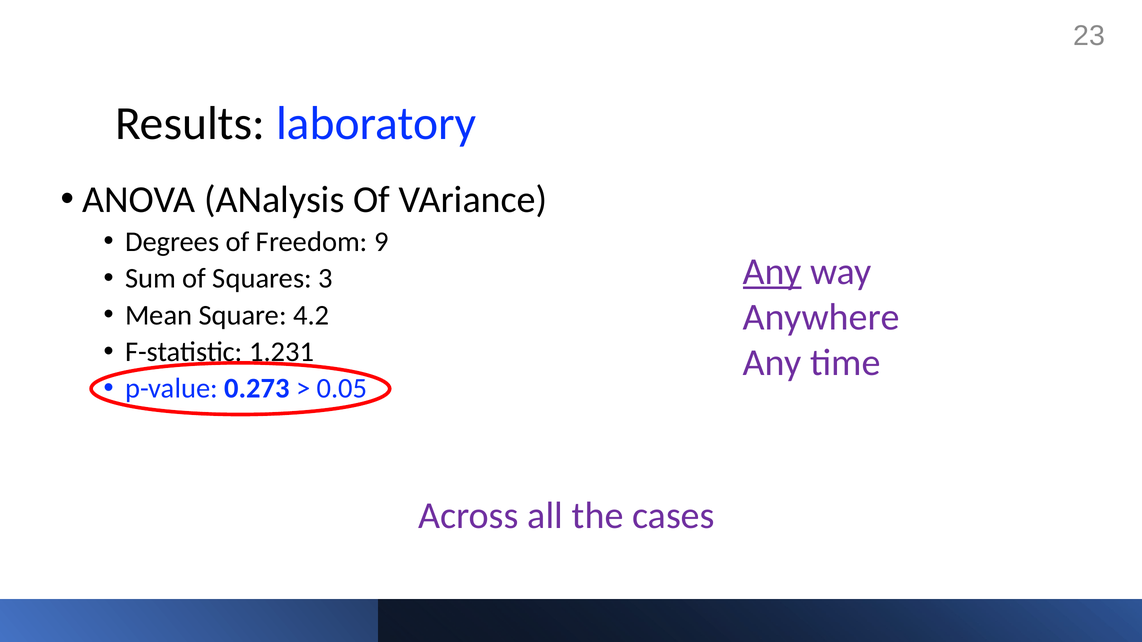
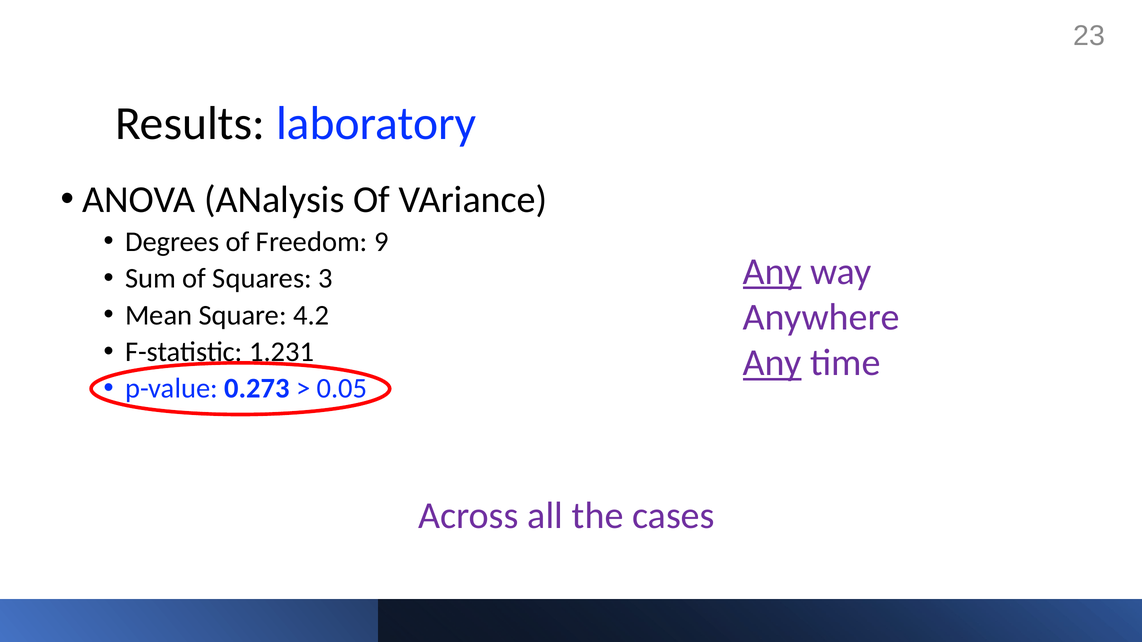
Any underline: none -> present (772, 363)
